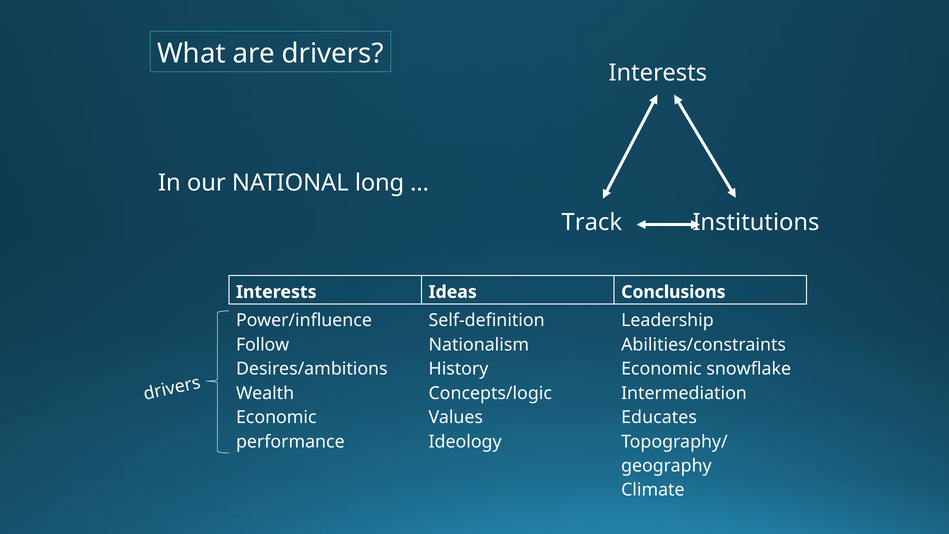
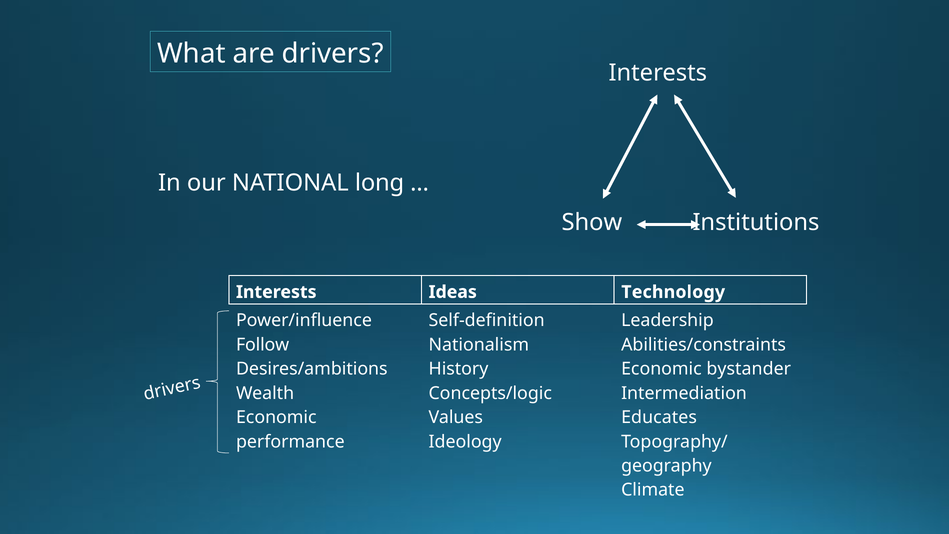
Track: Track -> Show (592, 222)
Conclusions: Conclusions -> Technology (673, 292)
snowflake: snowflake -> bystander (749, 369)
